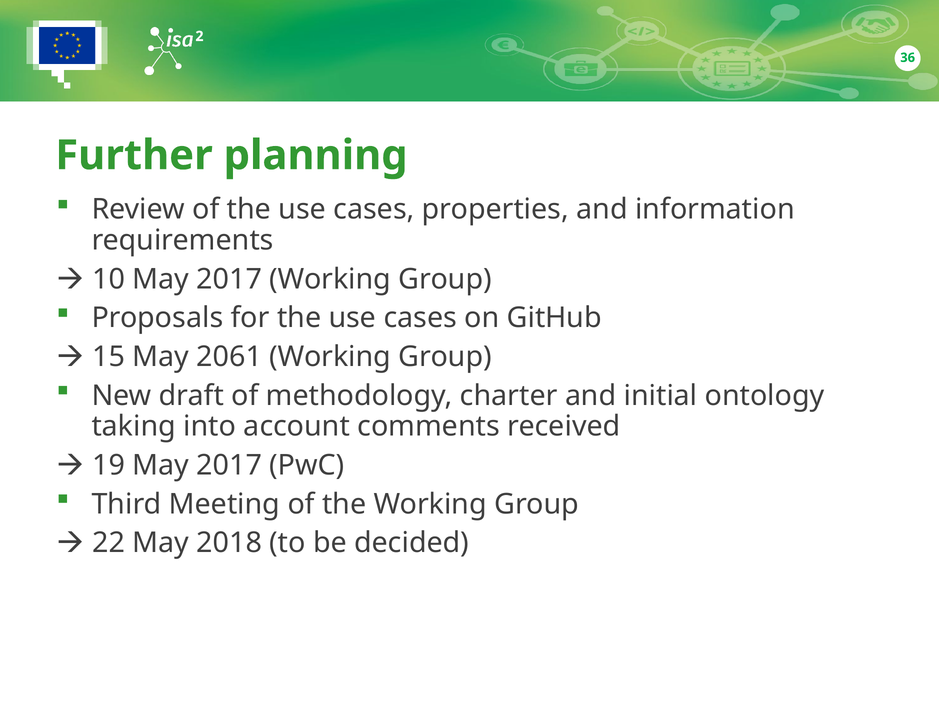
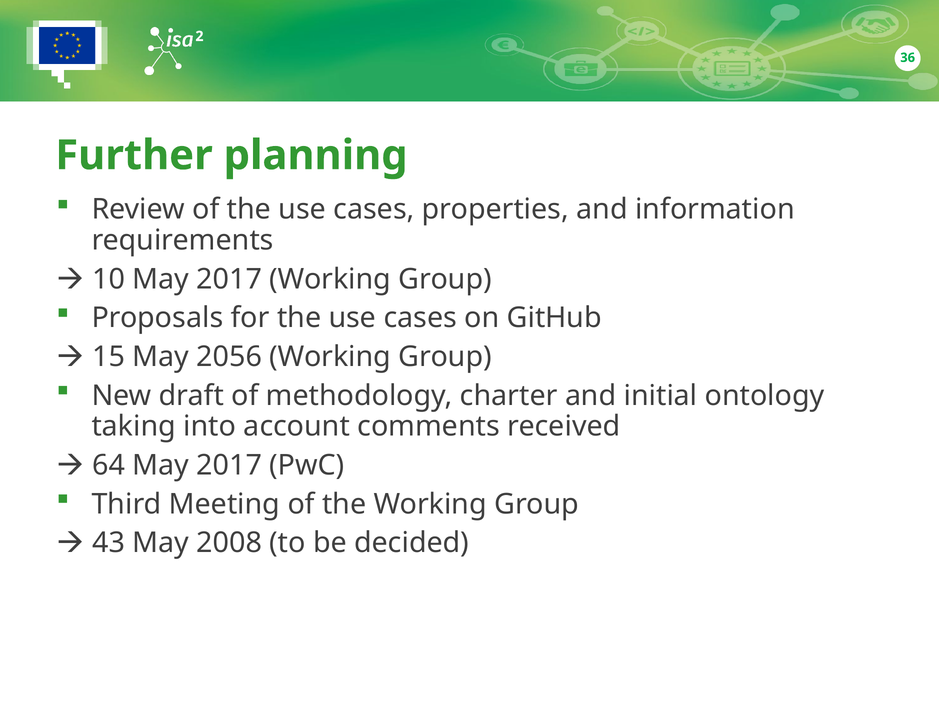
2061: 2061 -> 2056 (229, 357)
19: 19 -> 64 (109, 466)
22: 22 -> 43 (109, 543)
2018: 2018 -> 2008 (229, 543)
